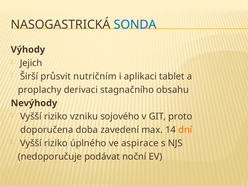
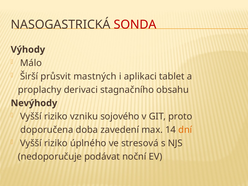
SONDA colour: blue -> red (135, 25)
Jejich: Jejich -> Málo (31, 63)
nutričním: nutričním -> mastných (95, 76)
aspirace: aspirace -> stresová (140, 143)
